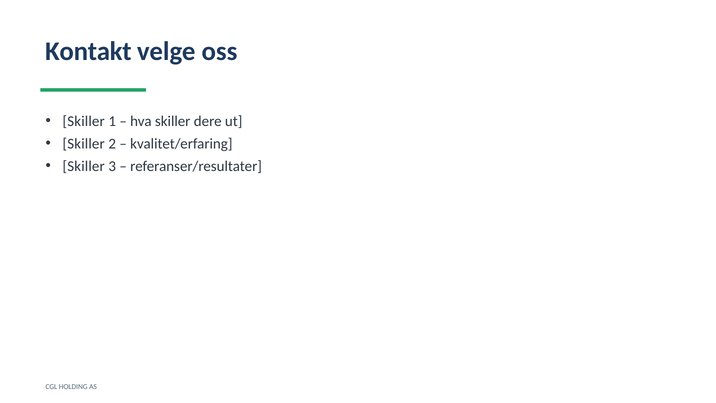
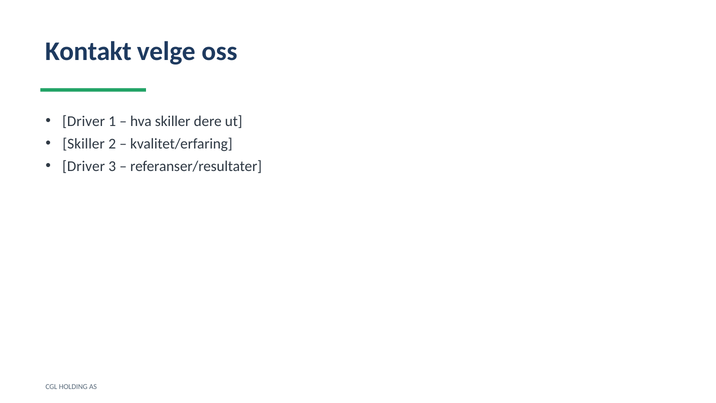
Skiller: Skiller -> Driver (84, 121)
Skiller: Skiller -> Driver (84, 166)
